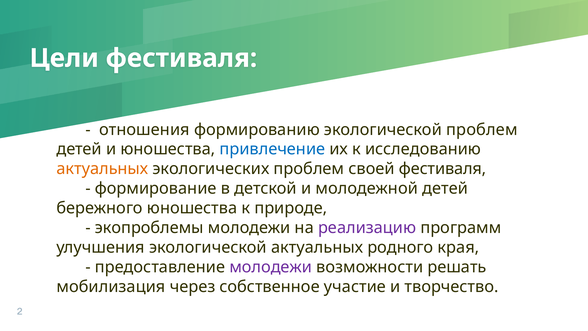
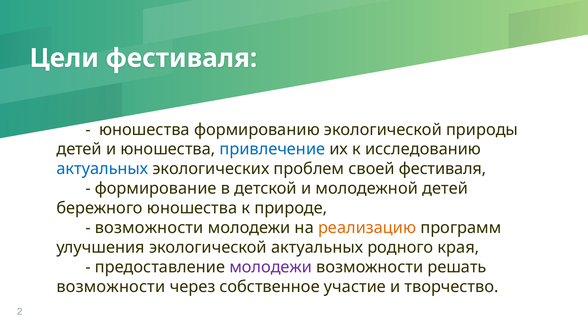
отношения: отношения -> юношества (144, 130)
экологической проблем: проблем -> природы (482, 130)
актуальных colour: orange -> blue (102, 169)
экопроблемы: экопроблемы -> возможности (149, 228)
реализацию colour: purple -> orange (367, 228)
мобилизация: мобилизация -> возможности (111, 286)
